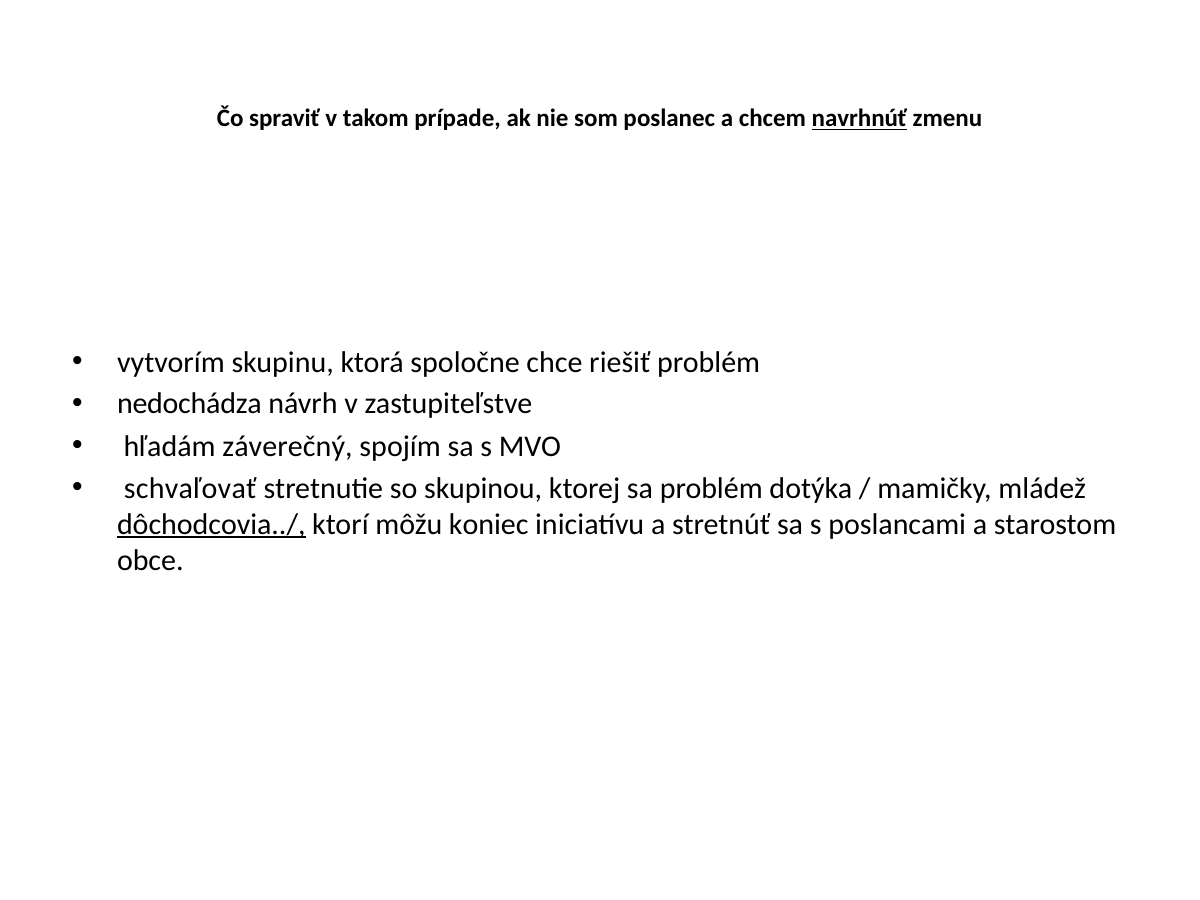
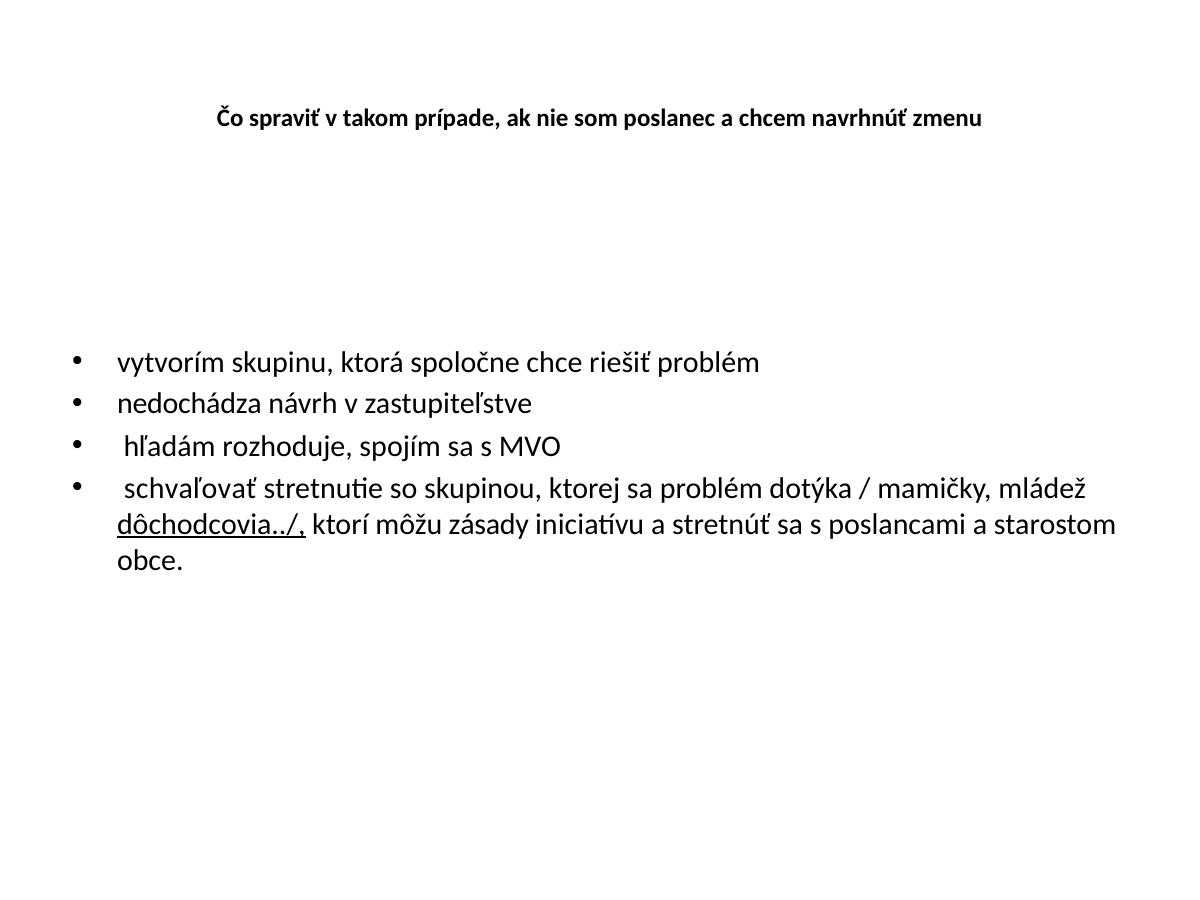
navrhnúť underline: present -> none (859, 119)
záverečný: záverečný -> rozhoduje (288, 446)
koniec: koniec -> zásady (489, 524)
